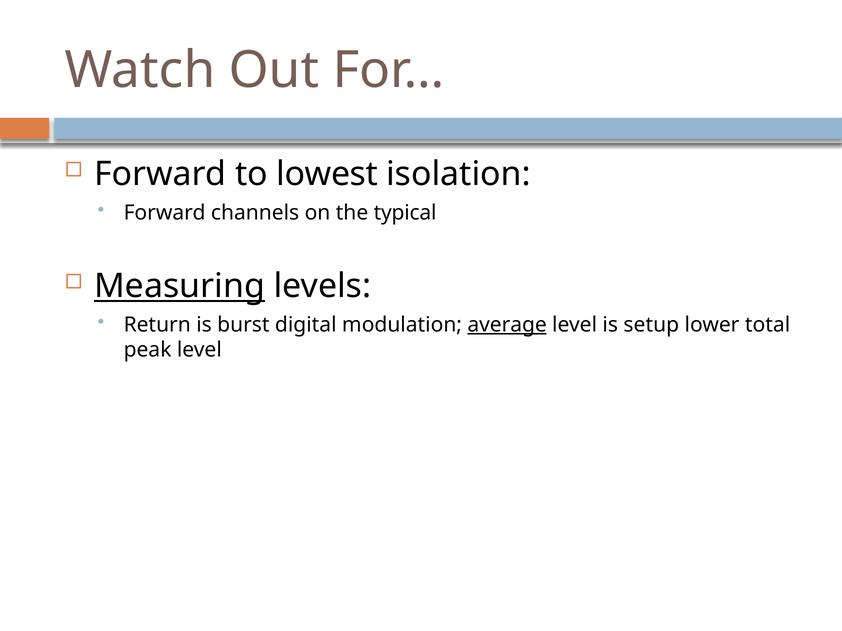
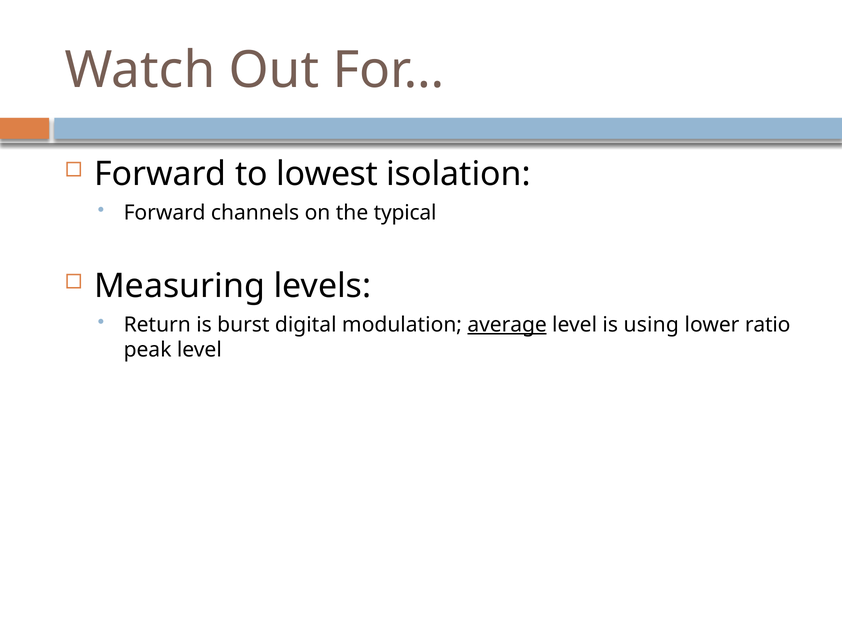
Measuring underline: present -> none (180, 286)
setup: setup -> using (651, 325)
total: total -> ratio (768, 325)
